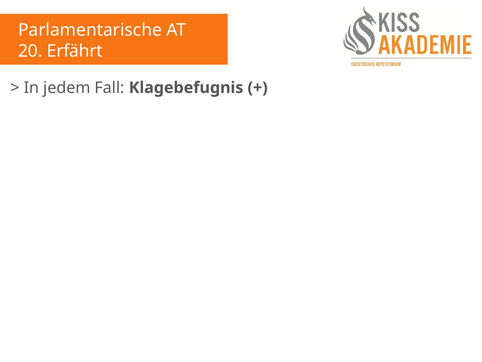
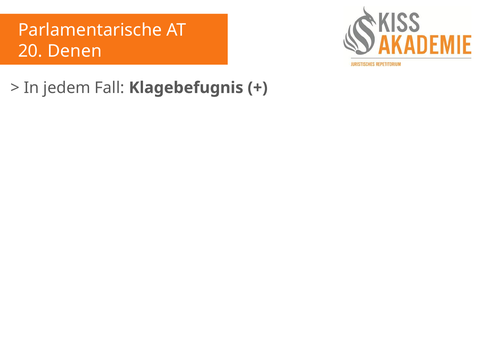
Erfährt: Erfährt -> Denen (75, 51)
